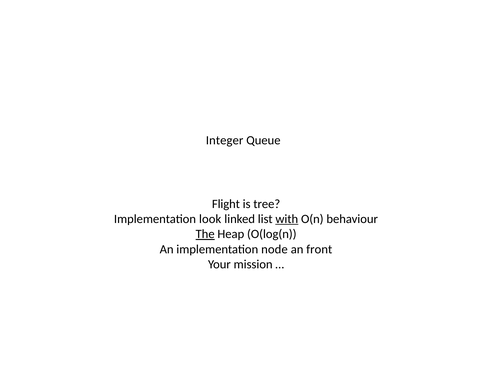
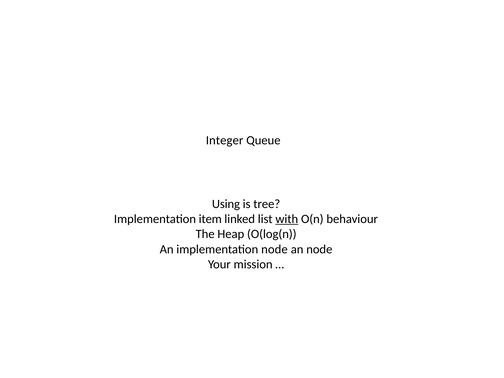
Flight: Flight -> Using (226, 204)
look: look -> item (210, 219)
The underline: present -> none (205, 234)
an front: front -> node (319, 249)
